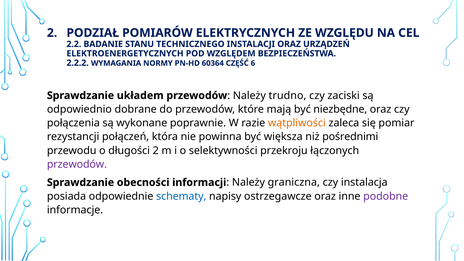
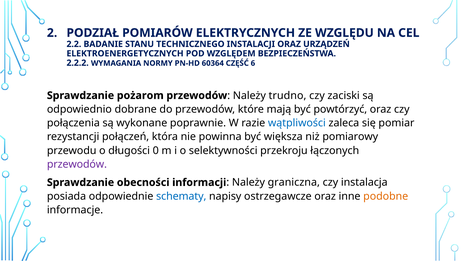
układem: układem -> pożarom (140, 95)
niezbędne: niezbędne -> powtórzyć (340, 109)
wątpliwości colour: orange -> blue (297, 123)
pośrednimi: pośrednimi -> pomiarowy (350, 137)
długości 2: 2 -> 0 (156, 151)
podobne colour: purple -> orange (386, 196)
